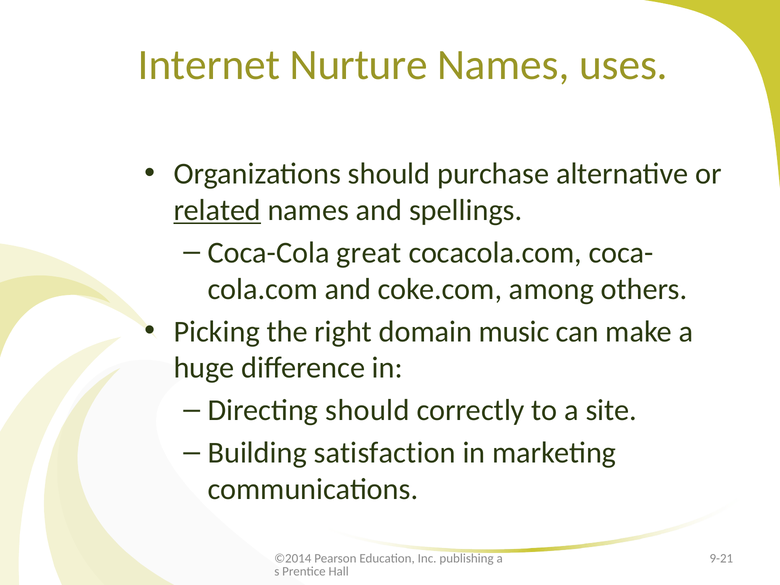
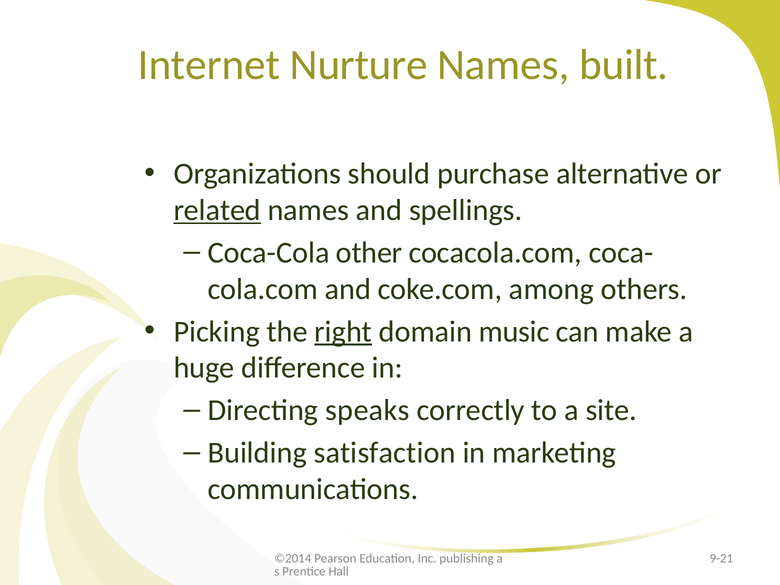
uses: uses -> built (624, 65)
great: great -> other (369, 253)
right underline: none -> present (343, 332)
Directing should: should -> speaks (367, 410)
